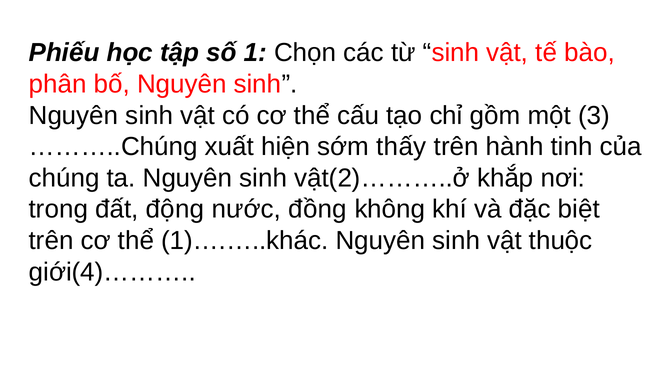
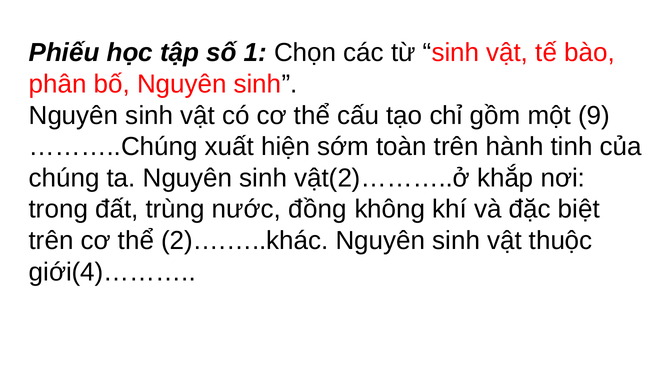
3: 3 -> 9 (594, 115)
thấy: thấy -> toàn (402, 146)
động: động -> trùng (175, 209)
1)….…..khác: 1)….…..khác -> 2)….…..khác (245, 240)
